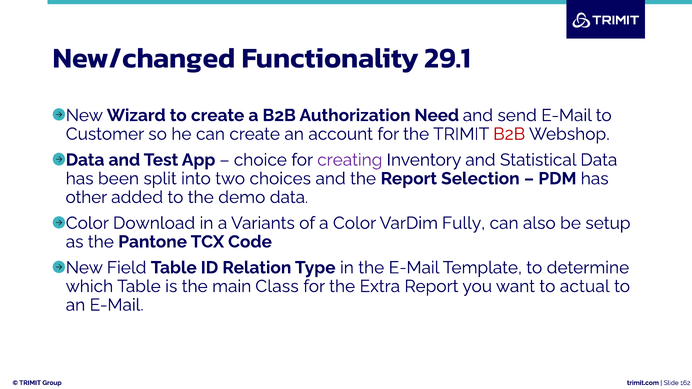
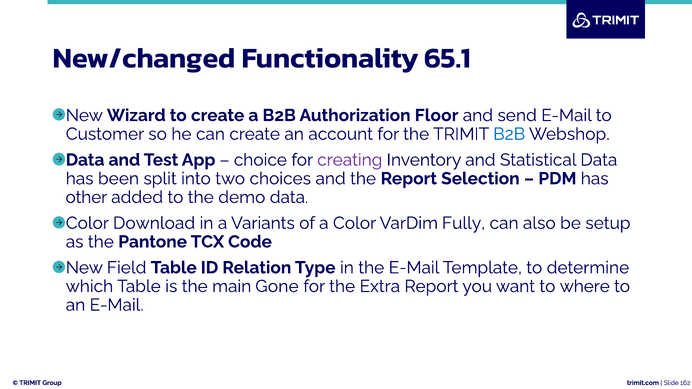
29.1: 29.1 -> 65.1 (448, 58)
Need: Need -> Floor (437, 115)
B2B colour: red -> blue (509, 134)
Class: Class -> Gone (277, 286)
actual: actual -> where (585, 286)
